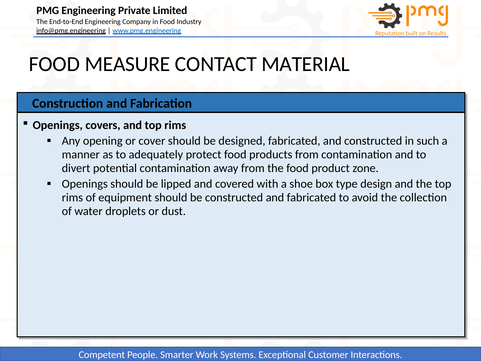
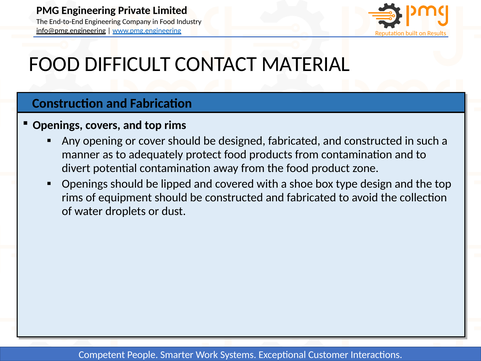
MEASURE: MEASURE -> DIFFICULT (128, 64)
